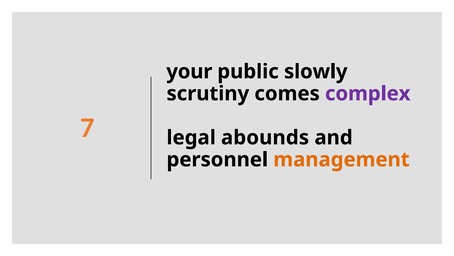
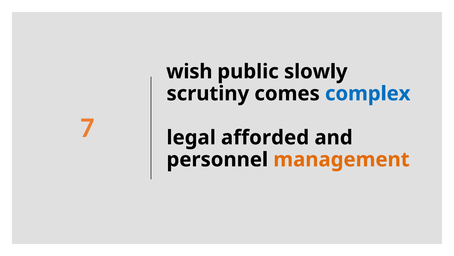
your: your -> wish (189, 71)
complex colour: purple -> blue (368, 93)
abounds: abounds -> afforded (265, 137)
